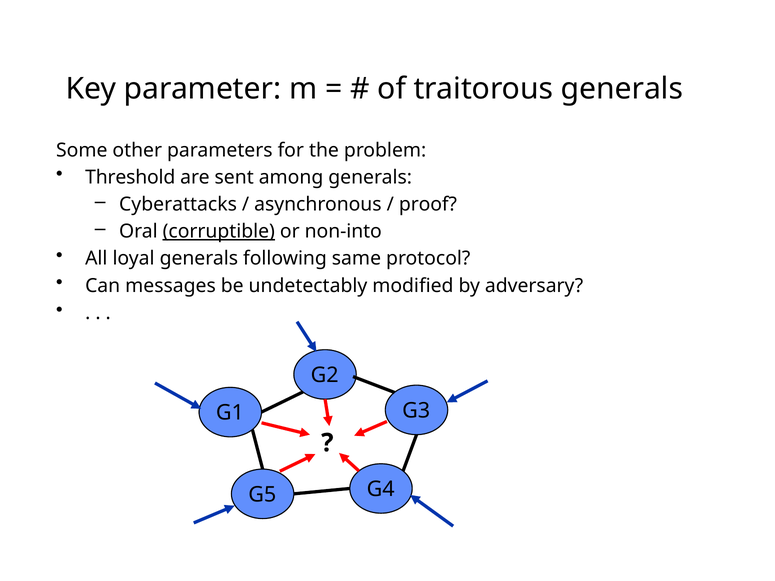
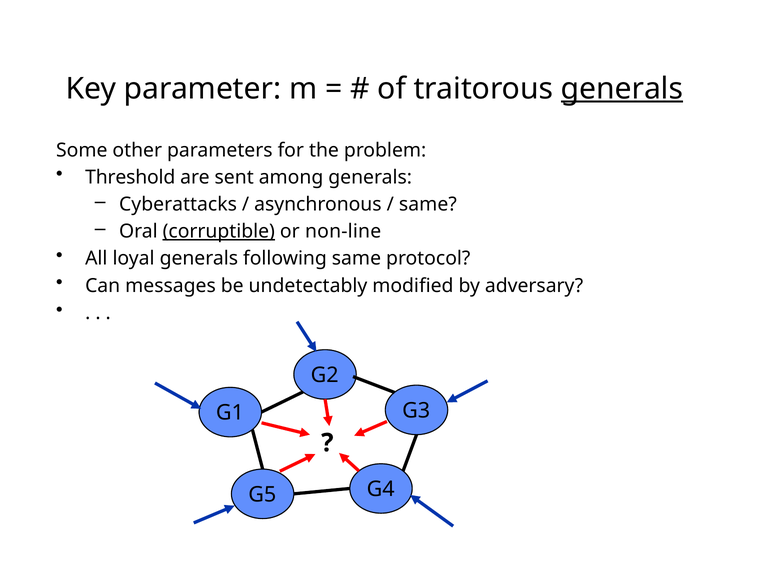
generals underline: none -> present (622, 89)
proof: proof -> same (428, 204)
non-into: non-into -> non-line (343, 232)
